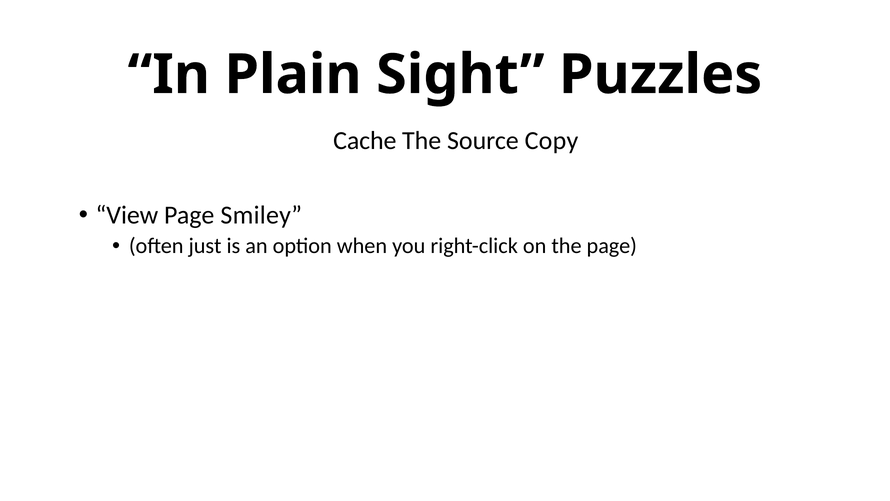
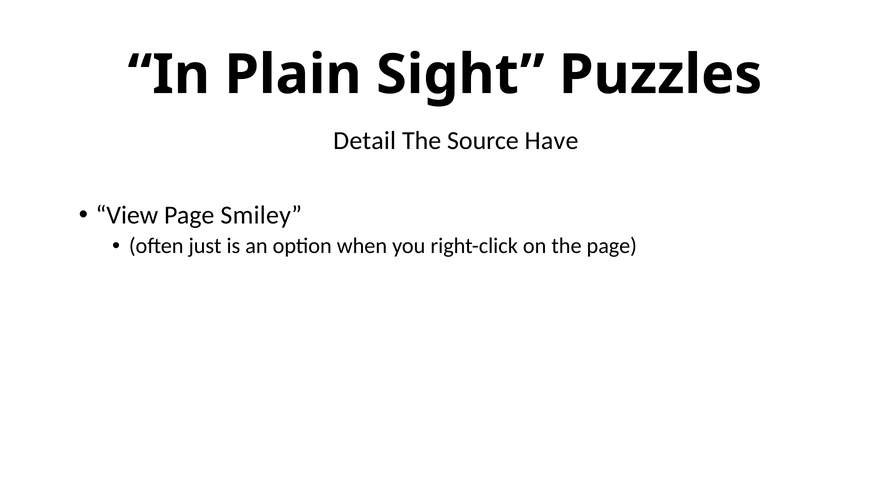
Cache: Cache -> Detail (365, 141)
Copy: Copy -> Have (552, 141)
